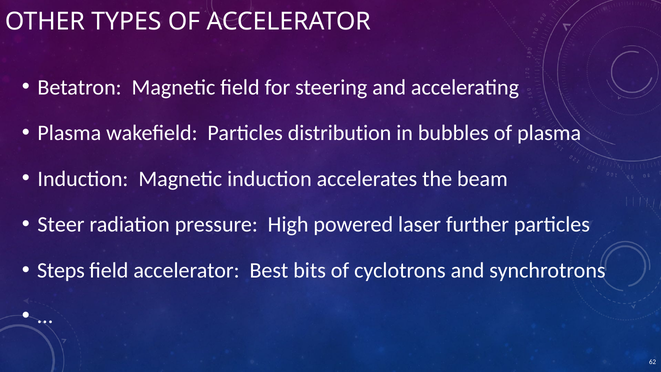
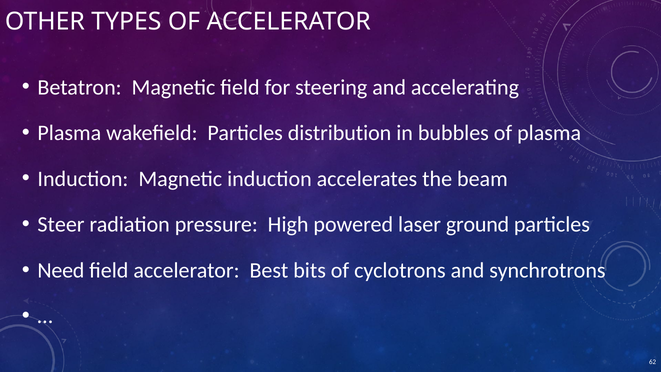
further: further -> ground (478, 225)
Steps: Steps -> Need (61, 270)
